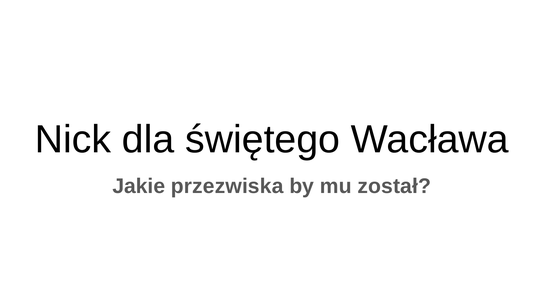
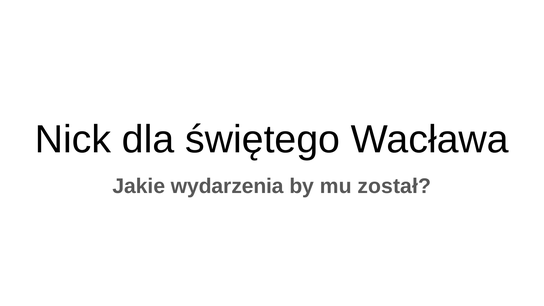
przezwiska: przezwiska -> wydarzenia (227, 186)
